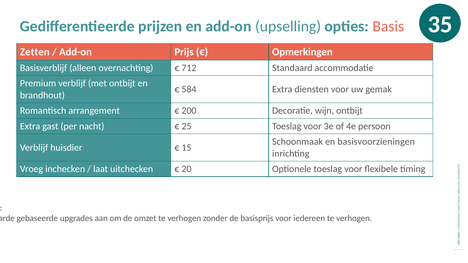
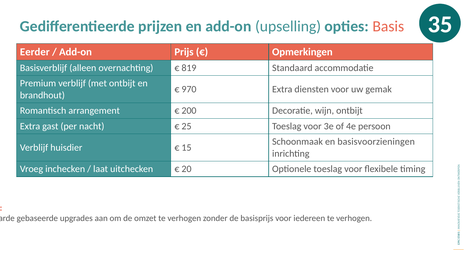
Zetten: Zetten -> Eerder (35, 52)
712: 712 -> 819 (189, 68)
584: 584 -> 970 (189, 89)
